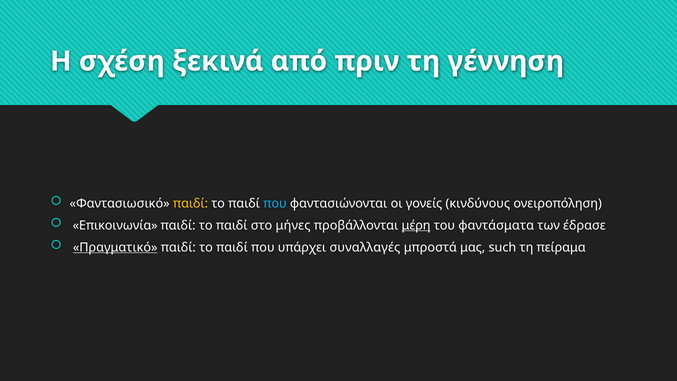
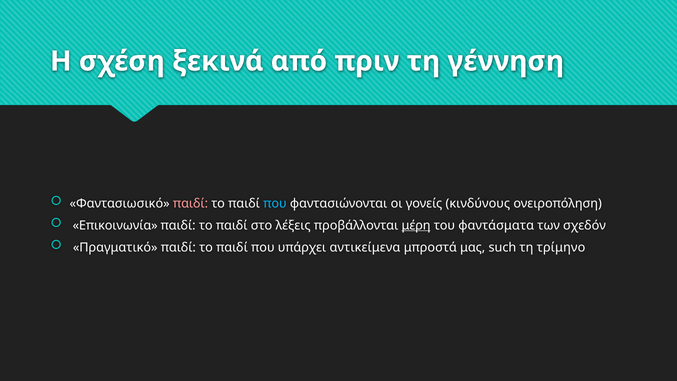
παιδί colour: yellow -> pink (190, 203)
μήνες: μήνες -> λέξεις (293, 225)
έδρασε: έδρασε -> σχεδόν (584, 225)
Πραγματικό underline: present -> none (115, 247)
συναλλαγές: συναλλαγές -> αντικείμενα (365, 247)
πείραμα: πείραμα -> τρίμηνο (561, 247)
